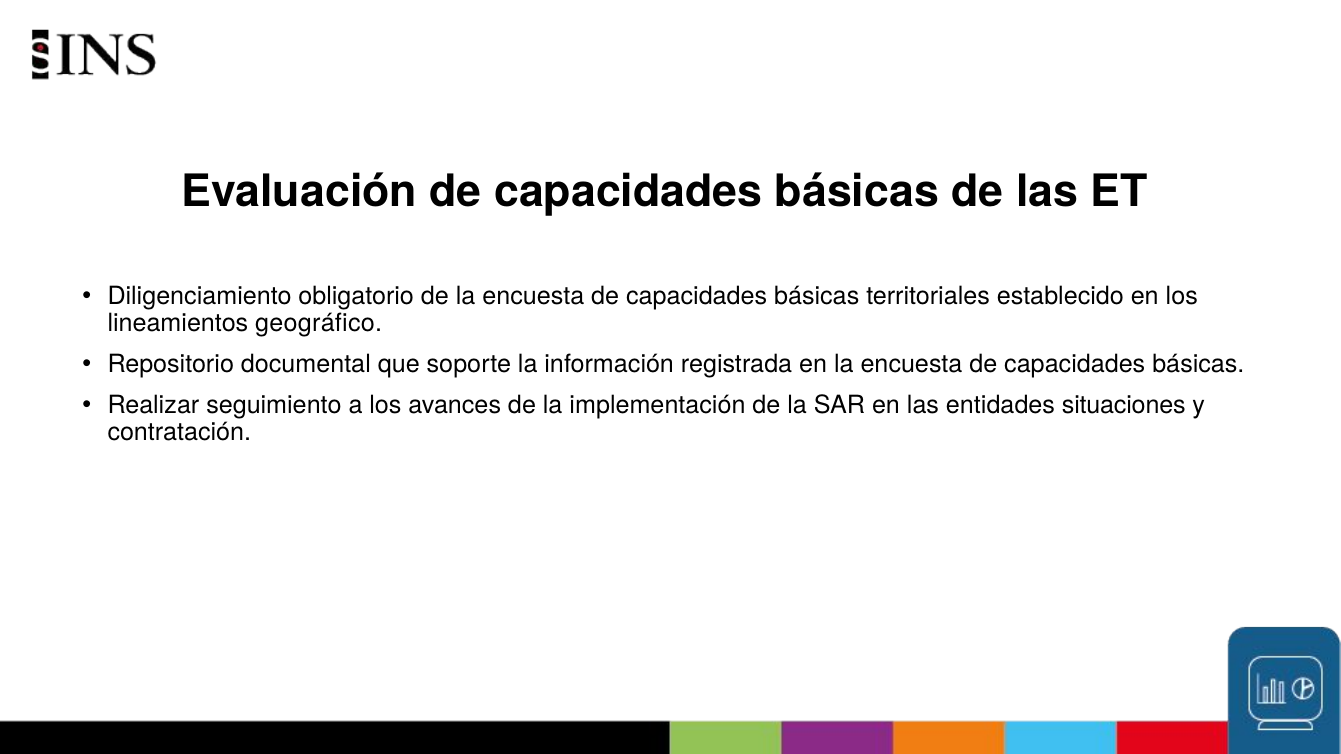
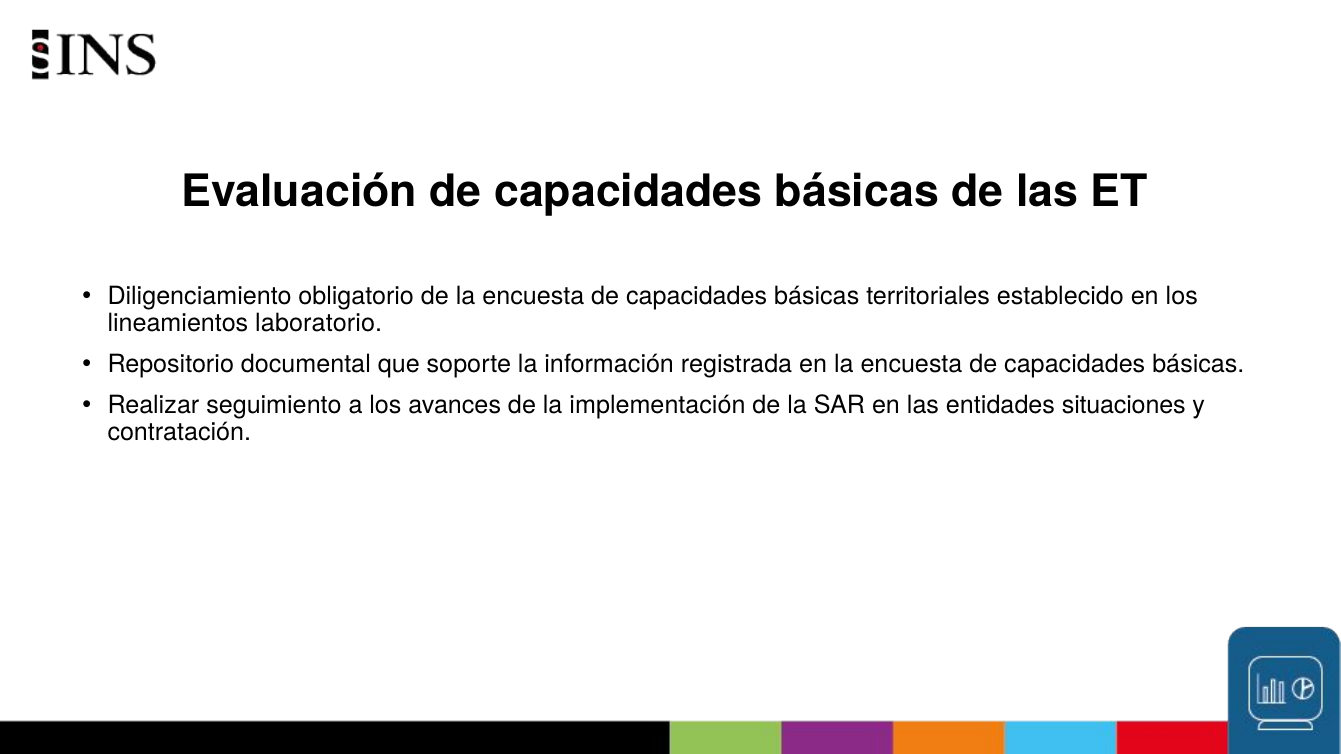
geográfico: geográfico -> laboratorio (319, 323)
